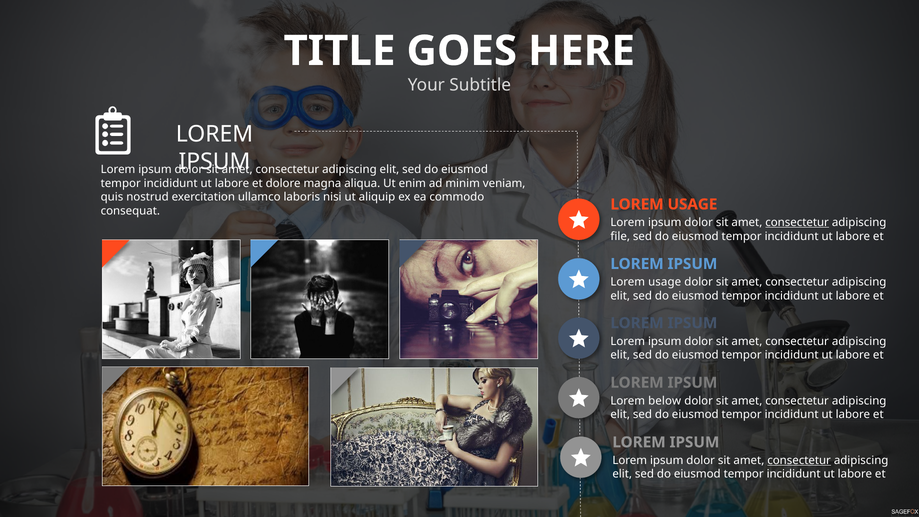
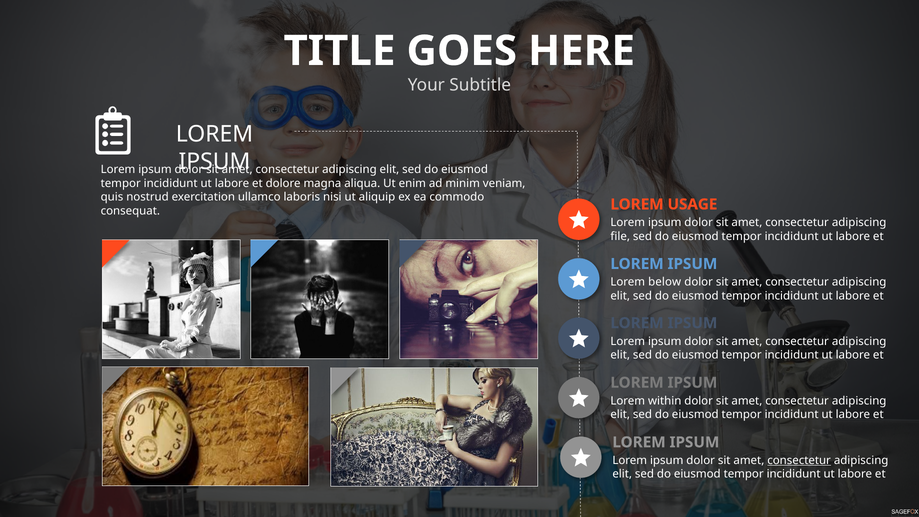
consectetur underline: present -> none (797, 222)
usage: usage -> below (665, 282)
below: below -> within (665, 401)
